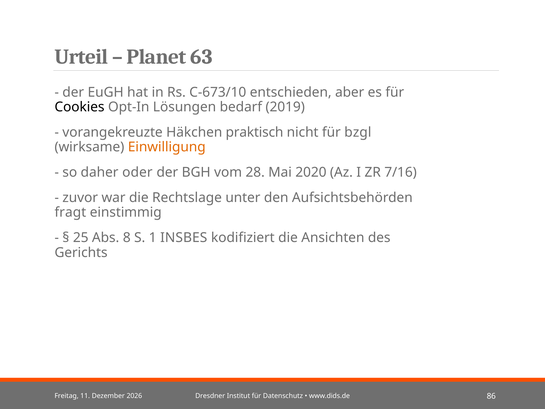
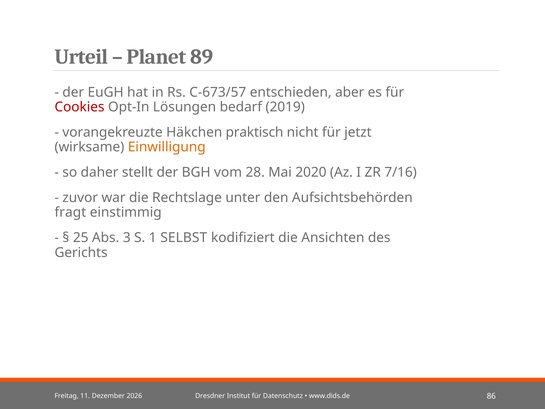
63: 63 -> 89 (202, 57)
C-673/10: C-673/10 -> C-673/57 (218, 92)
Cookies colour: black -> red (80, 107)
bzgl: bzgl -> jetzt (358, 132)
oder: oder -> stellt (137, 172)
8: 8 -> 3 (127, 238)
INSBES: INSBES -> SELBST (184, 238)
